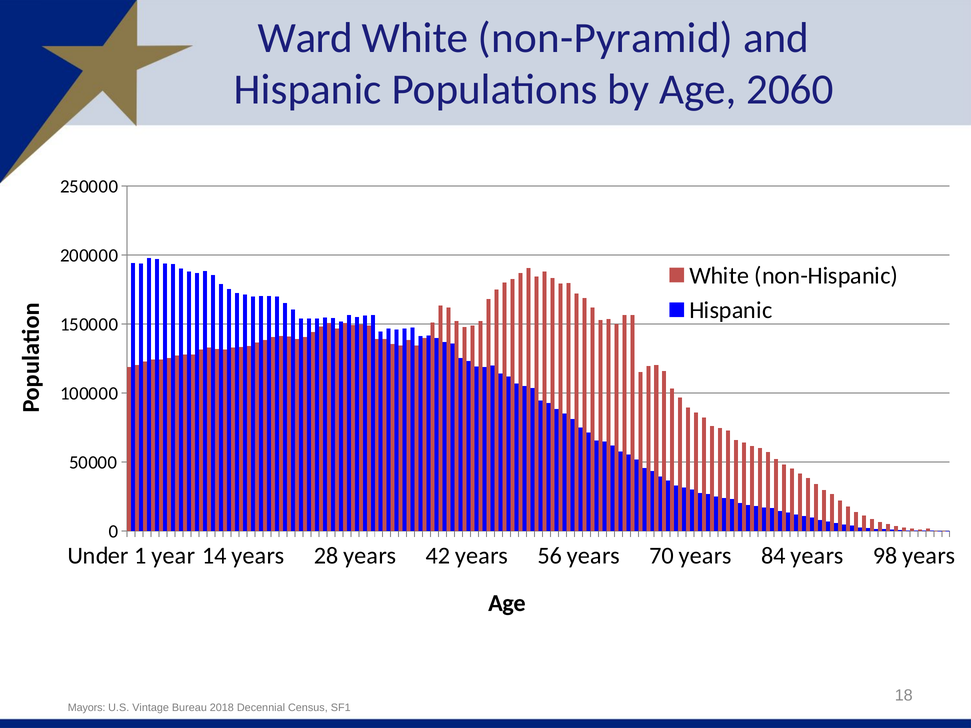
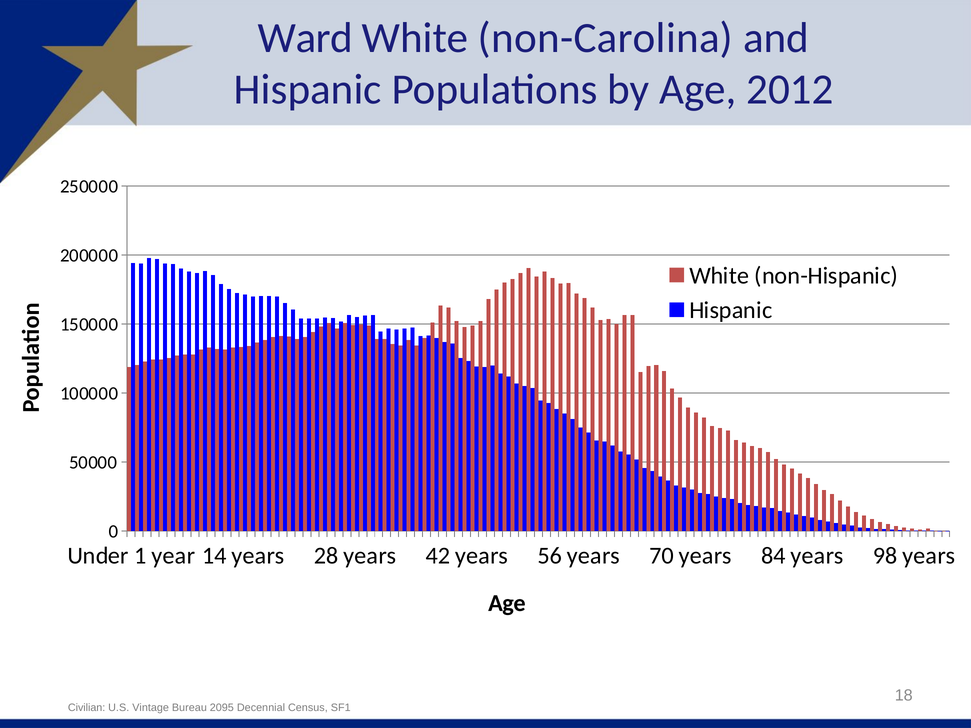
non-Pyramid: non-Pyramid -> non-Carolina (606, 38)
2060: 2060 -> 2012 (790, 90)
Mayors: Mayors -> Civilian (87, 708)
2018: 2018 -> 2095 (222, 708)
